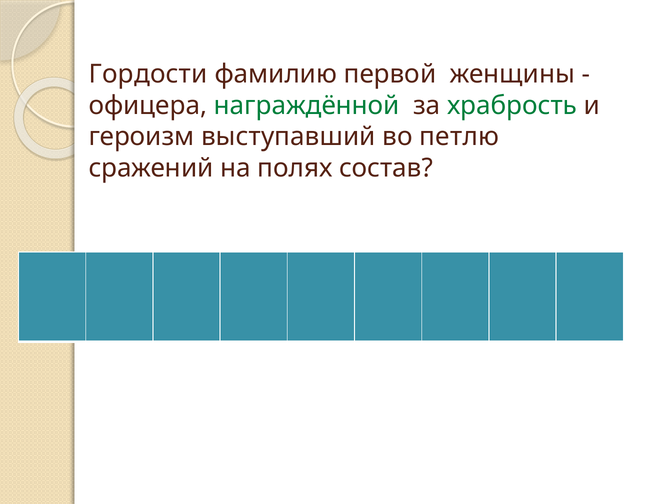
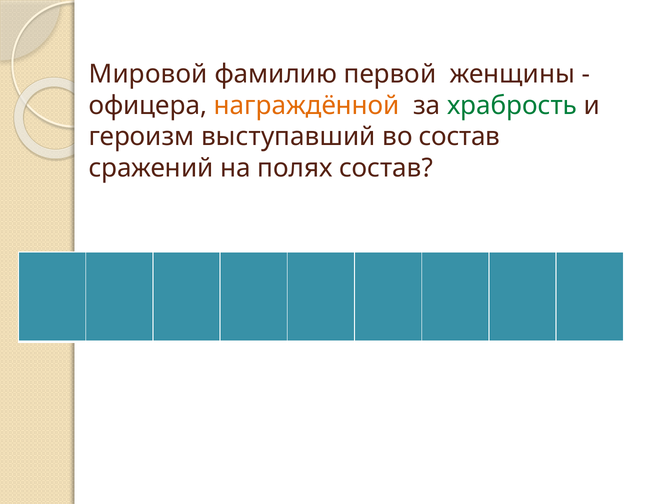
Гордости: Гордости -> Мировой (148, 74)
награждённой colour: green -> orange (307, 105)
во петлю: петлю -> состав (459, 137)
